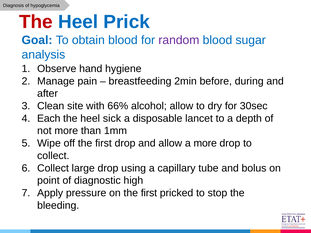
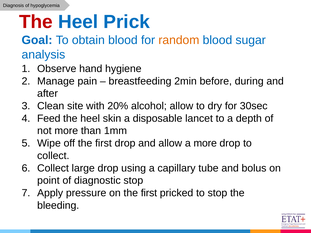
random colour: purple -> orange (179, 40)
66%: 66% -> 20% (118, 106)
Each: Each -> Feed (49, 119)
sick: sick -> skin (112, 119)
diagnostic high: high -> stop (133, 181)
